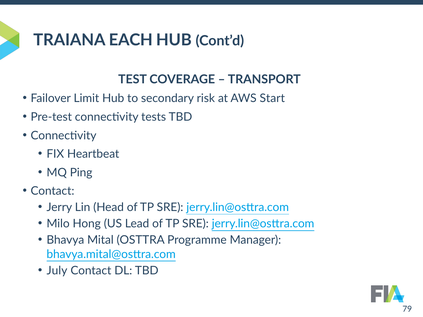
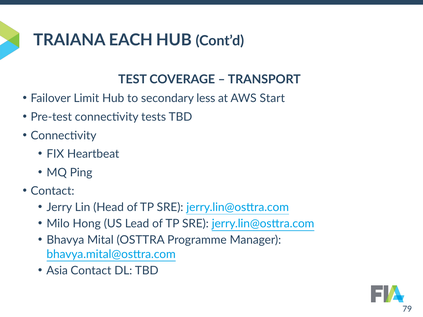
risk: risk -> less (206, 99)
July: July -> Asia (57, 271)
